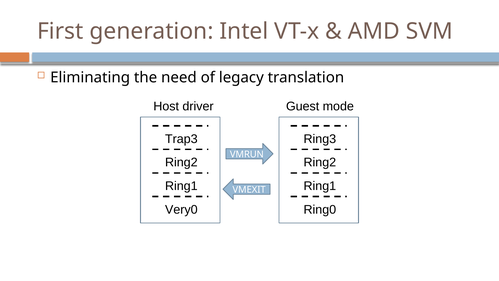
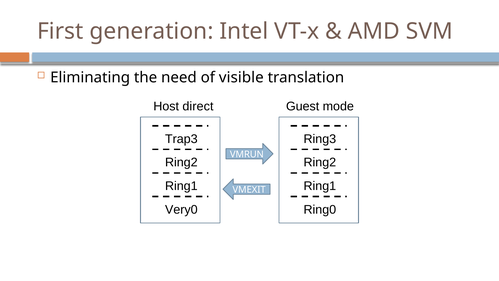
legacy: legacy -> visible (241, 77)
driver: driver -> direct (198, 106)
